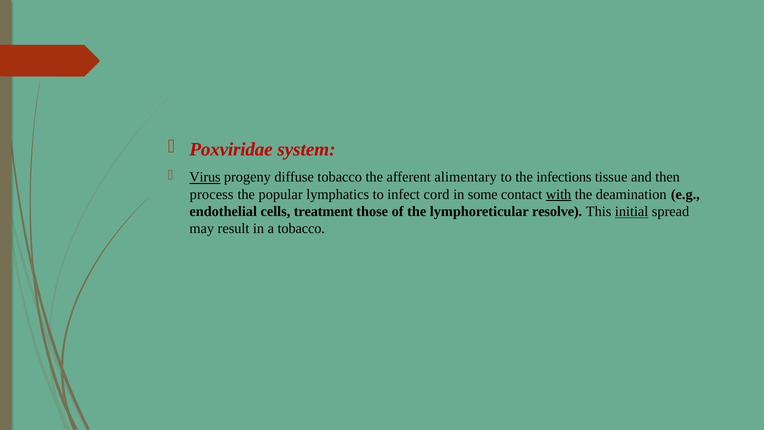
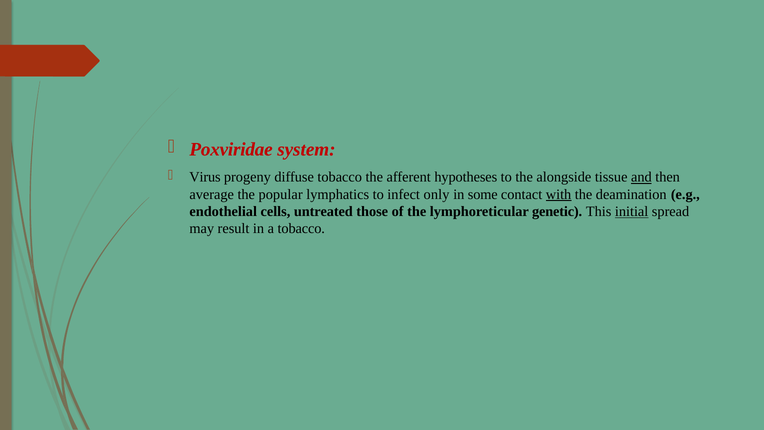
Virus underline: present -> none (205, 177)
alimentary: alimentary -> hypotheses (466, 177)
infections: infections -> alongside (564, 177)
and underline: none -> present (641, 177)
process: process -> average (212, 194)
cord: cord -> only (437, 194)
treatment: treatment -> untreated (323, 211)
resolve: resolve -> genetic (557, 211)
